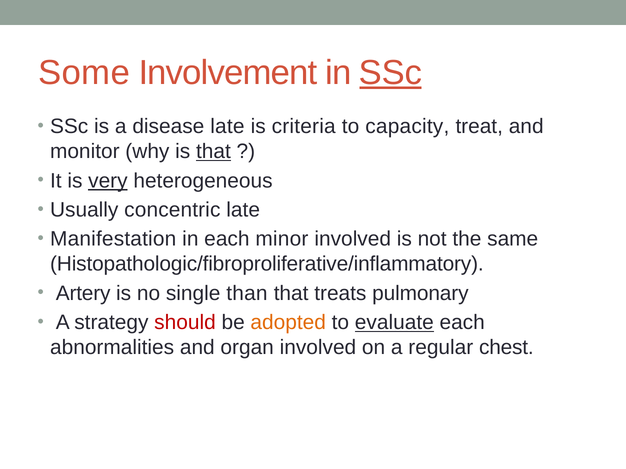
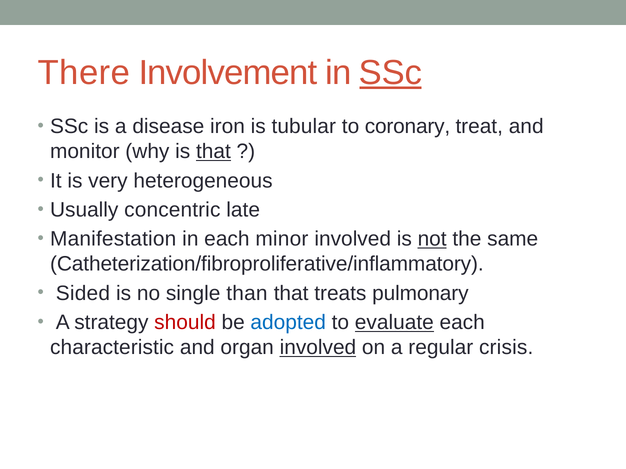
Some: Some -> There (84, 73)
disease late: late -> iron (227, 127)
criteria: criteria -> tubular (304, 127)
capacity: capacity -> coronary (408, 127)
very underline: present -> none (108, 181)
not underline: none -> present (432, 239)
Histopathologic/fibroproliferative/inflammatory: Histopathologic/fibroproliferative/inflammatory -> Catheterization/fibroproliferative/inflammatory (267, 264)
Artery: Artery -> Sided (83, 294)
adopted colour: orange -> blue (288, 323)
abnormalities: abnormalities -> characteristic (112, 348)
involved underline: none -> present (318, 348)
chest: chest -> crisis (506, 348)
